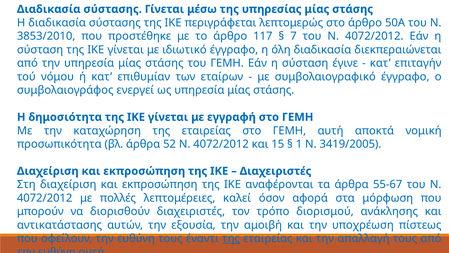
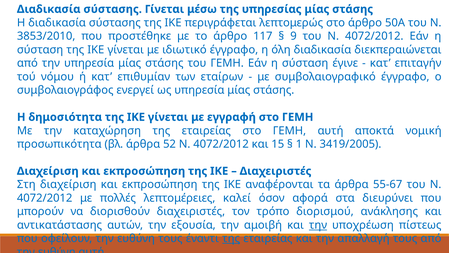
7: 7 -> 9 (293, 36)
μόρφωση: μόρφωση -> διευρύνει (388, 198)
την underline: none -> present (318, 225)
